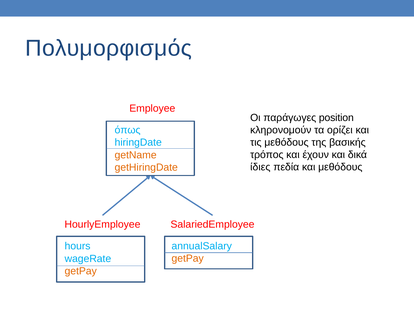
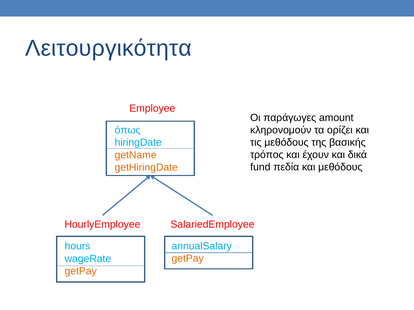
Πολυμορφισμός: Πολυμορφισμός -> Λειτουργικότητα (108, 48)
position: position -> amount (336, 118)
ίδιες: ίδιες -> fund (260, 168)
